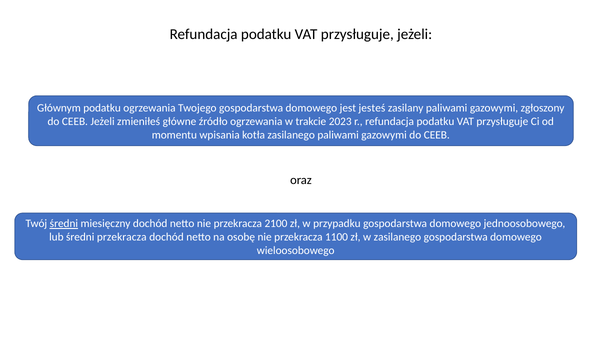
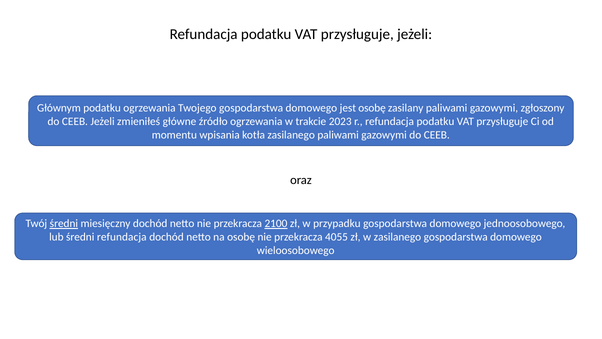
jest jesteś: jesteś -> osobę (372, 108)
2100 underline: none -> present (276, 223)
średni przekracza: przekracza -> refundacja (122, 237)
1100: 1100 -> 4055 (337, 237)
